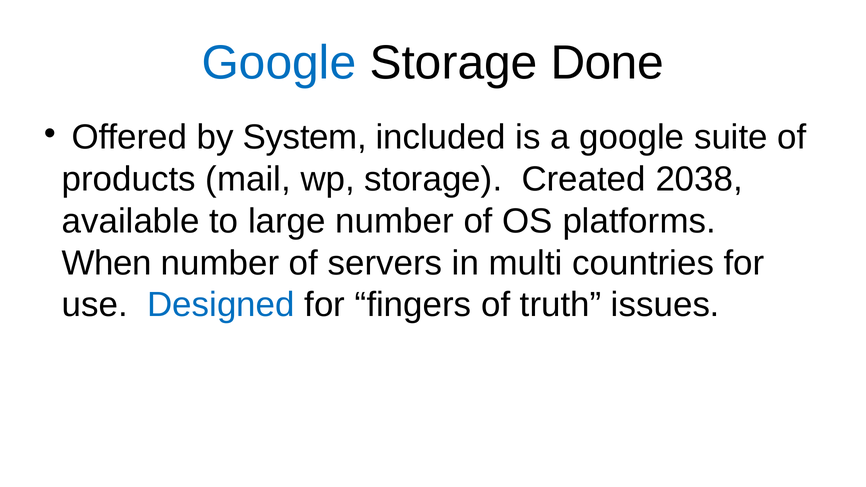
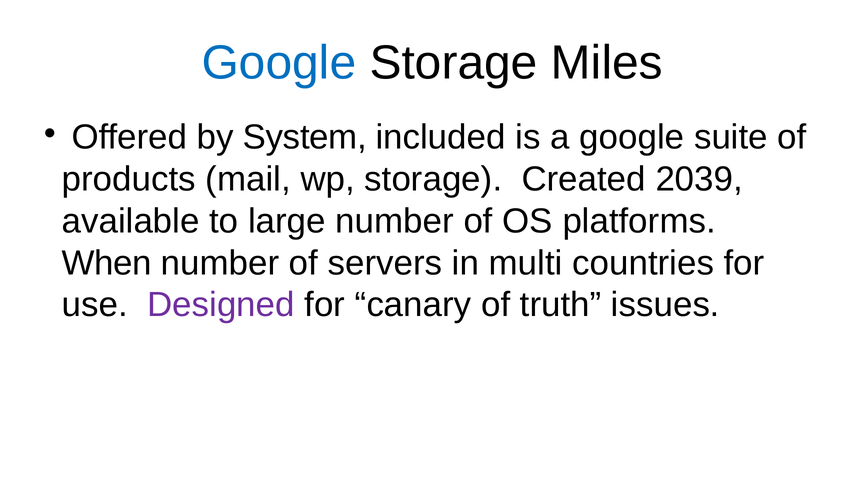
Done: Done -> Miles (607, 63)
2038: 2038 -> 2039 (699, 179)
Designed colour: blue -> purple (221, 305)
fingers: fingers -> canary (413, 305)
